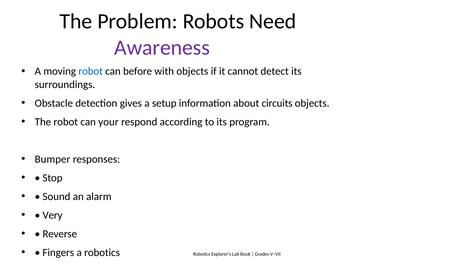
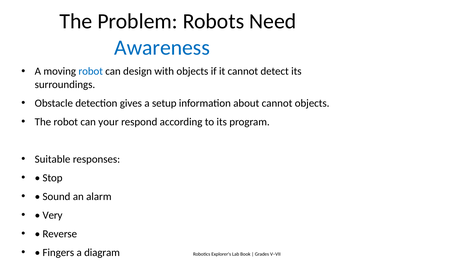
Awareness colour: purple -> blue (162, 48)
before: before -> design (138, 71)
about circuits: circuits -> cannot (277, 103)
Bumper: Bumper -> Suitable (53, 159)
a robotics: robotics -> diagram (102, 253)
